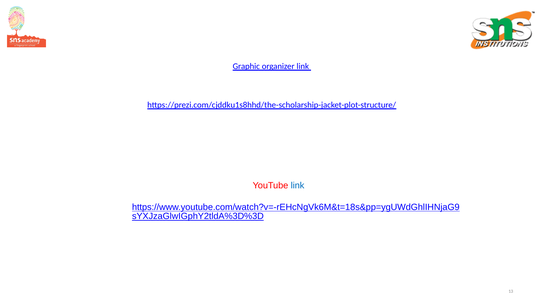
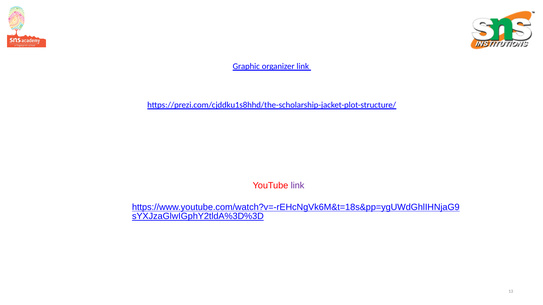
link colour: blue -> purple (298, 186)
